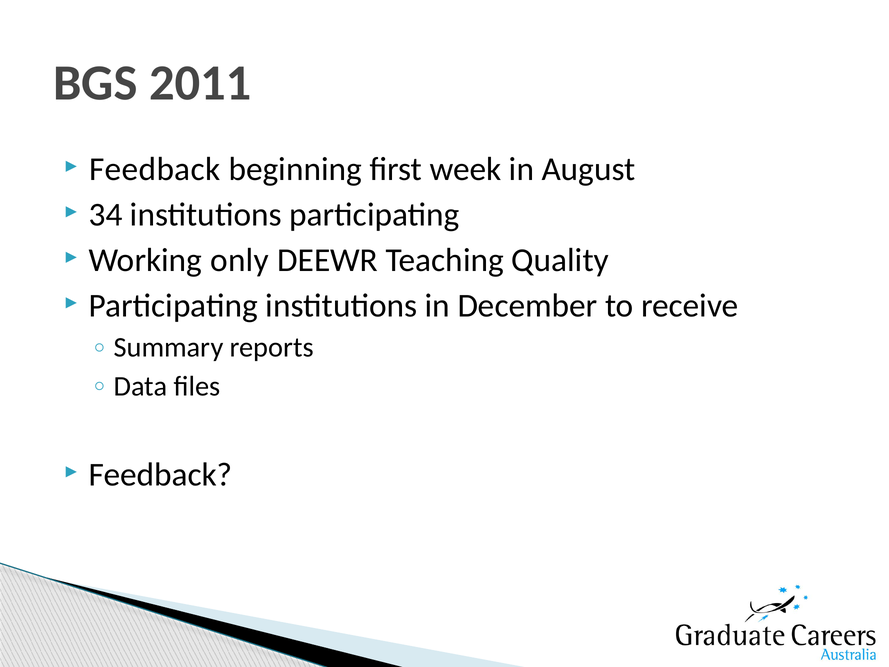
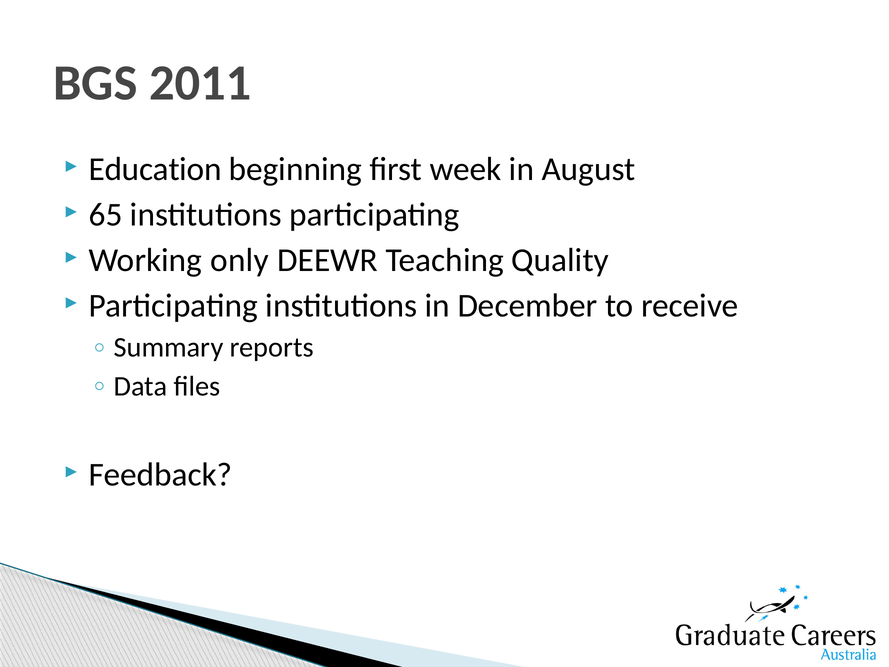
Feedback: Feedback -> Education (155, 169)
34: 34 -> 65 (106, 215)
